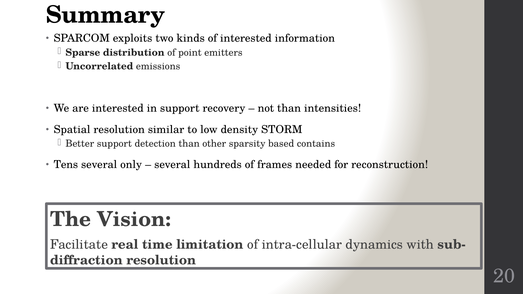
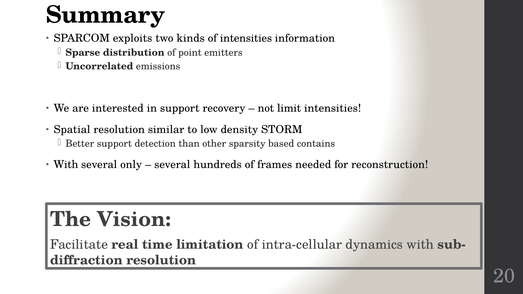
of interested: interested -> intensities (246, 38)
not than: than -> limit (289, 108)
Tens: Tens -> With (66, 165)
